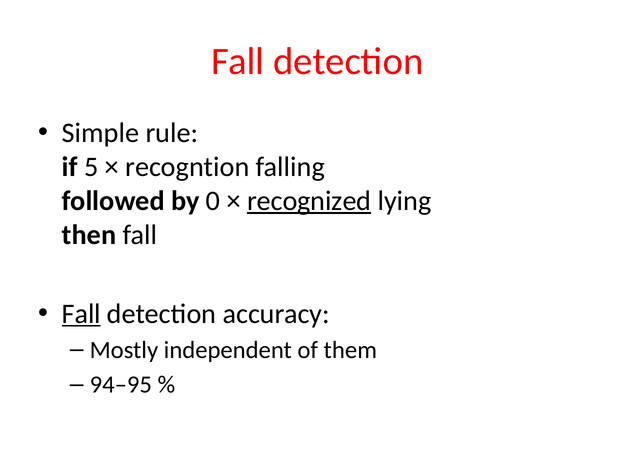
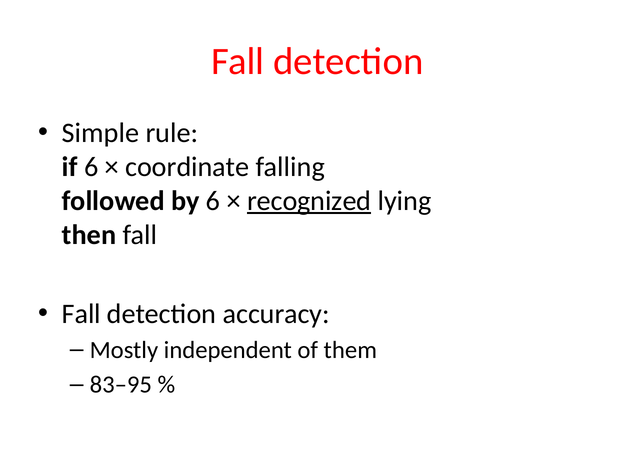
if 5: 5 -> 6 (91, 167)
recogntion: recogntion -> coordinate (187, 167)
by 0: 0 -> 6 (213, 201)
Fall underline: present -> none (81, 314)
94–95: 94–95 -> 83–95 (121, 385)
